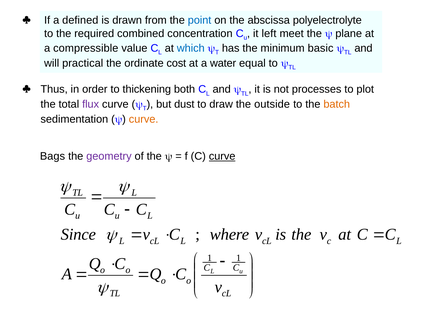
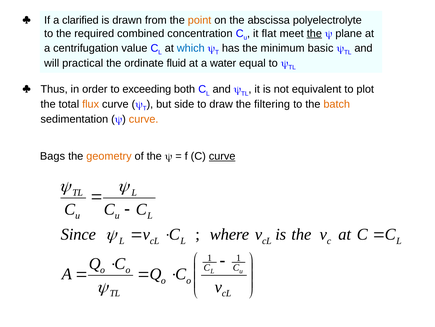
defined: defined -> clarified (80, 20)
point colour: blue -> orange (200, 20)
left: left -> flat (269, 33)
the underline: none -> present (314, 33)
compressible: compressible -> centrifugation (86, 48)
cost: cost -> fluid (176, 63)
thickening: thickening -> exceeding (147, 89)
processes: processes -> equivalent (317, 89)
flux colour: purple -> orange (91, 104)
dust: dust -> side (184, 104)
outside: outside -> filtering (272, 104)
geometry colour: purple -> orange (109, 156)
